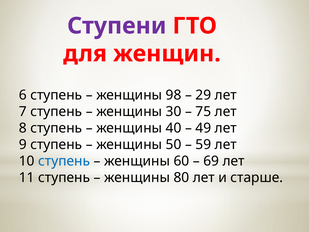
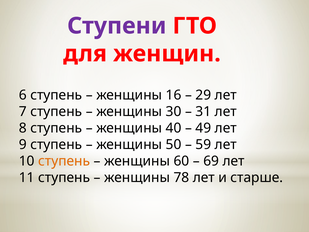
98: 98 -> 16 (174, 95)
75: 75 -> 31 (203, 111)
ступень colour: blue -> orange (64, 161)
80: 80 -> 78 (181, 177)
